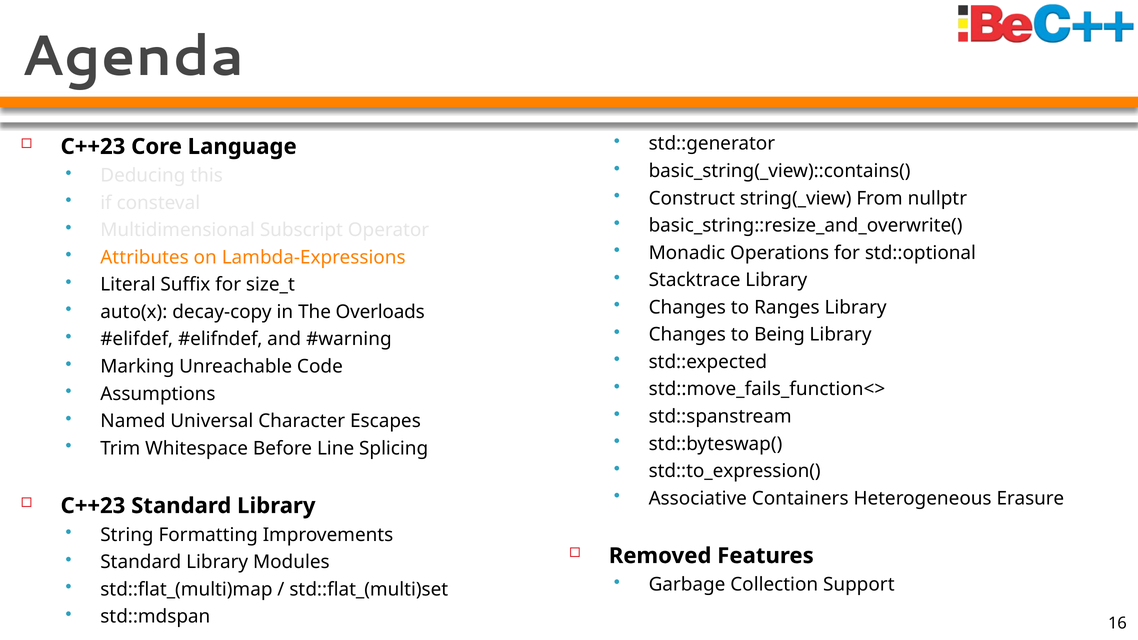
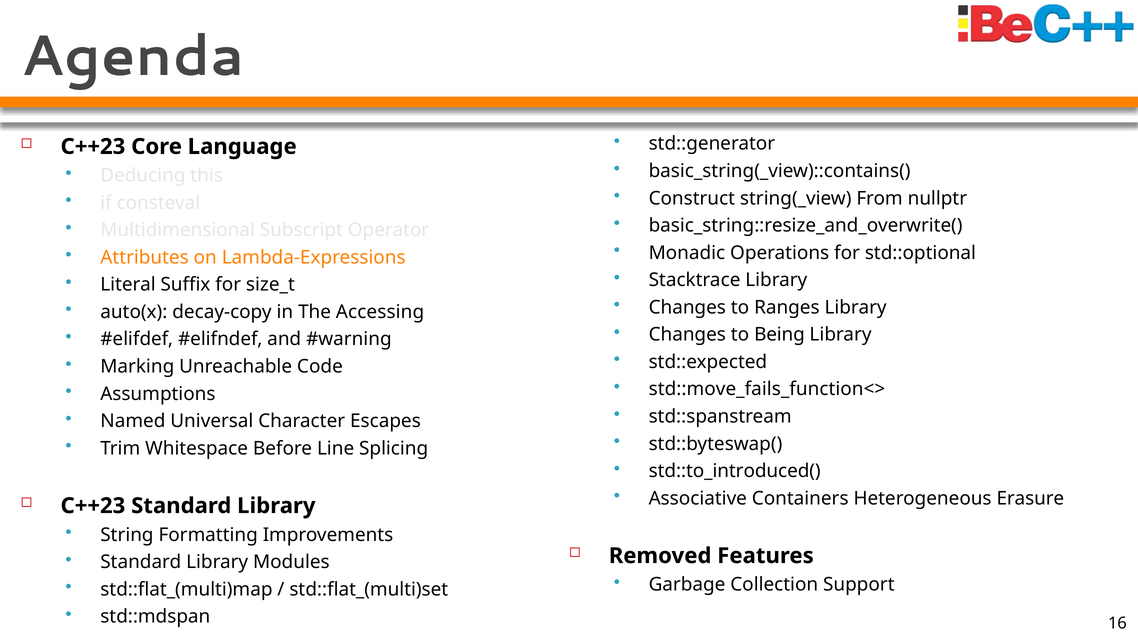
Overloads: Overloads -> Accessing (380, 312)
std::to_expression(: std::to_expression( -> std::to_introduced( (735, 471)
